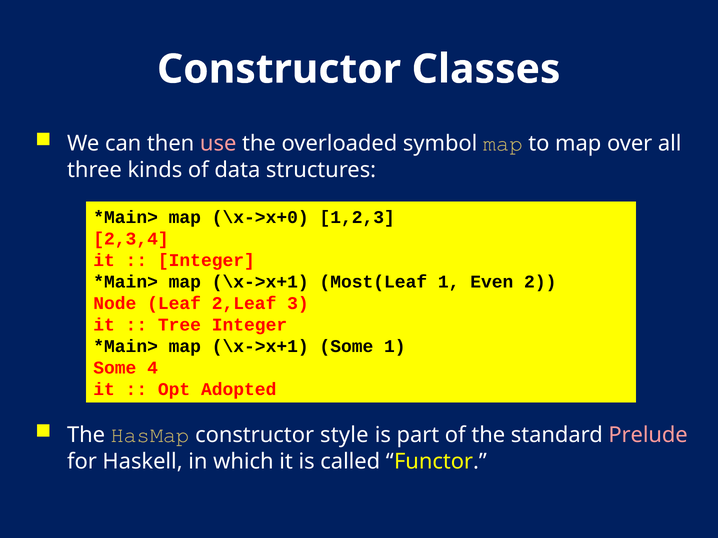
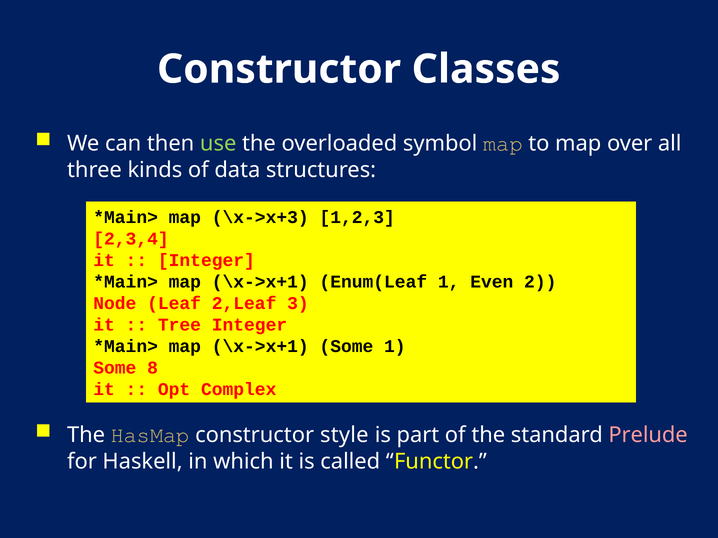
use colour: pink -> light green (218, 144)
\x->x+0: \x->x+0 -> \x->x+3 (260, 217)
Most(Leaf: Most(Leaf -> Enum(Leaf (373, 282)
4: 4 -> 8 (153, 368)
Adopted: Adopted -> Complex (239, 390)
